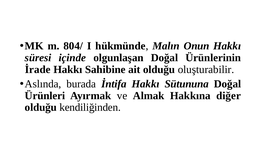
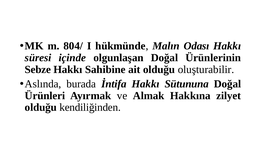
Onun: Onun -> Odası (197, 46)
İrade: İrade -> Sebze (38, 69)
diğer: diğer -> zilyet (229, 96)
